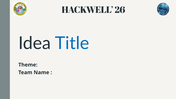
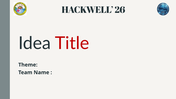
Title colour: blue -> red (72, 43)
